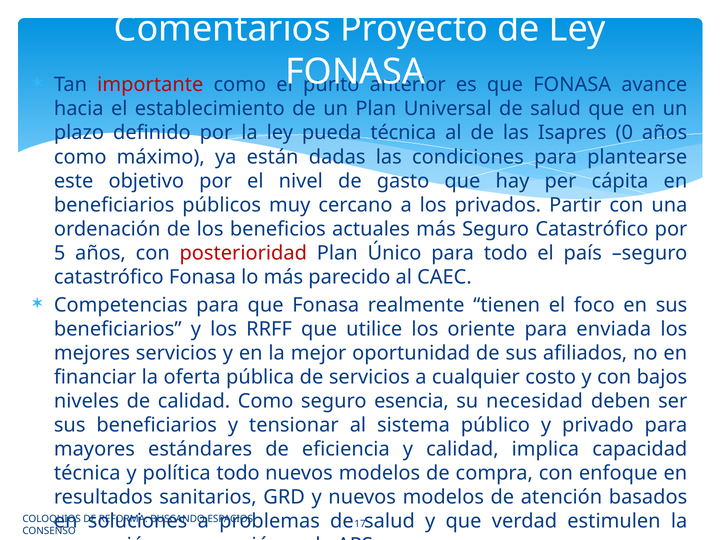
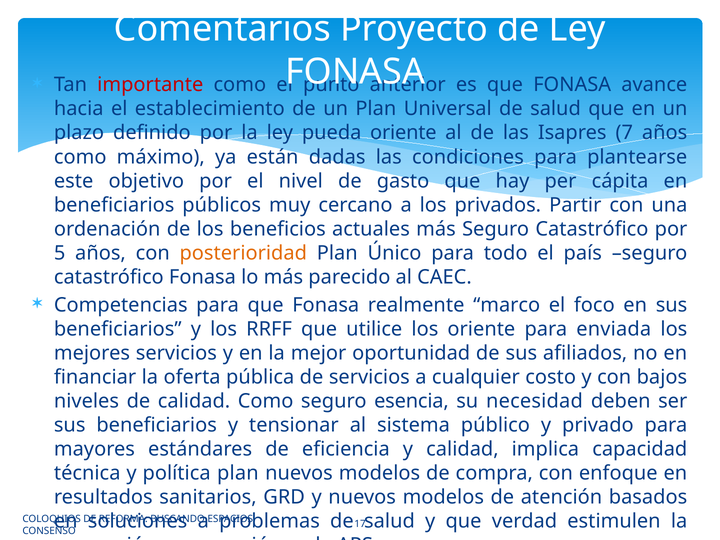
pueda técnica: técnica -> oriente (403, 133)
0: 0 -> 7 (624, 133)
posterioridad colour: red -> orange (243, 253)
tienen: tienen -> marco (507, 305)
política todo: todo -> plan (238, 473)
